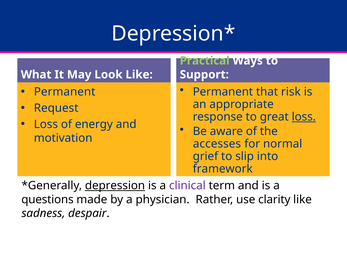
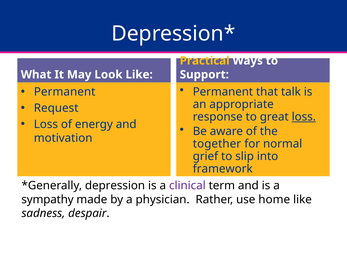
Practical colour: light green -> yellow (205, 61)
risk: risk -> talk (291, 92)
accesses: accesses -> together (217, 144)
depression underline: present -> none (115, 186)
questions: questions -> sympathy (47, 200)
clarity: clarity -> home (274, 200)
